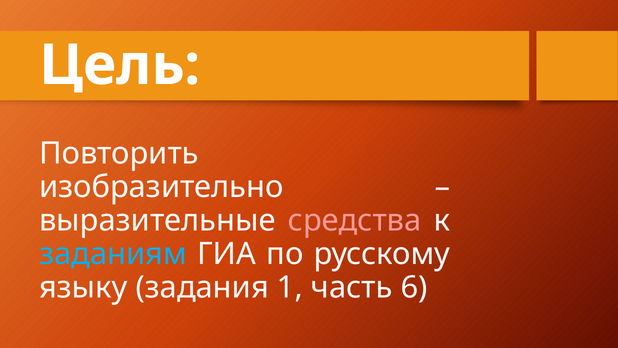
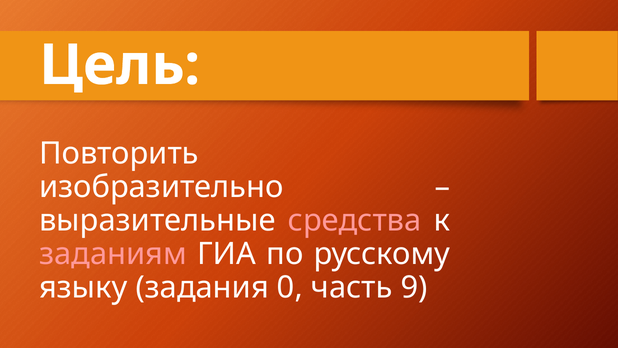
заданиям colour: light blue -> pink (113, 254)
1: 1 -> 0 (290, 287)
6: 6 -> 9 (414, 287)
